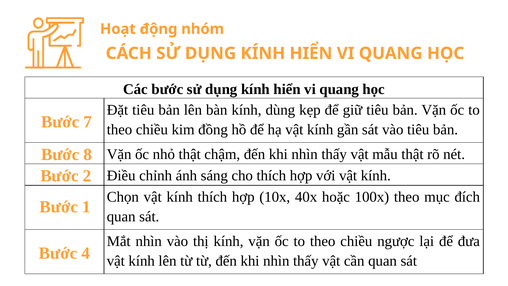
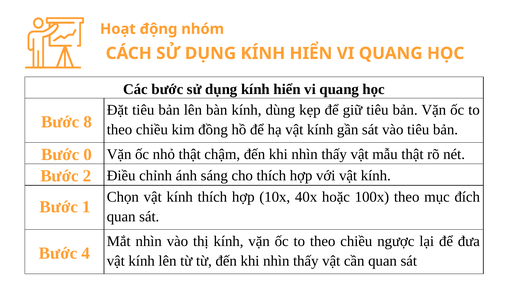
7: 7 -> 8 (88, 122)
8: 8 -> 0 (88, 154)
